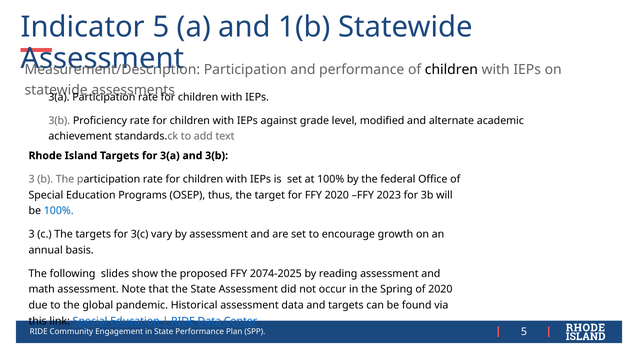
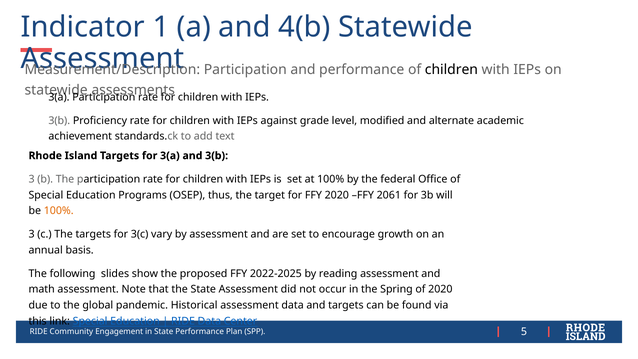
Indicator 5: 5 -> 1 (161, 27)
1(b: 1(b -> 4(b (305, 27)
2023: 2023 -> 2061 (389, 195)
100% colour: blue -> orange (59, 211)
2074-2025: 2074-2025 -> 2022-2025 (276, 274)
